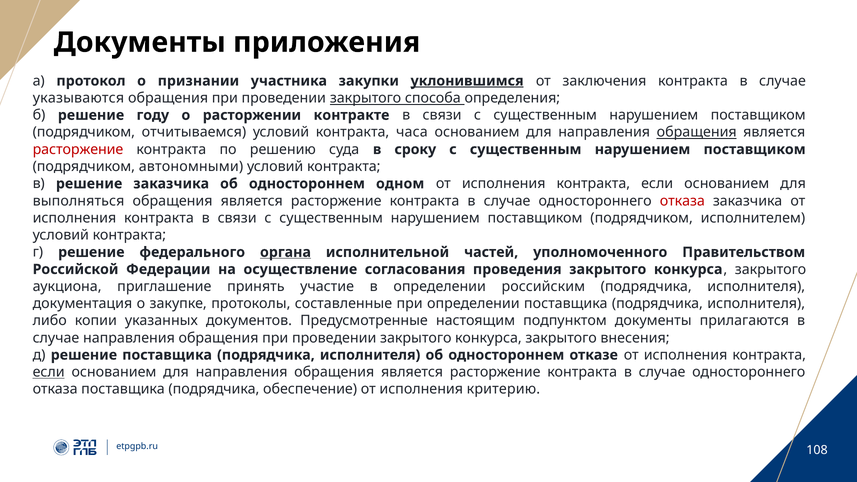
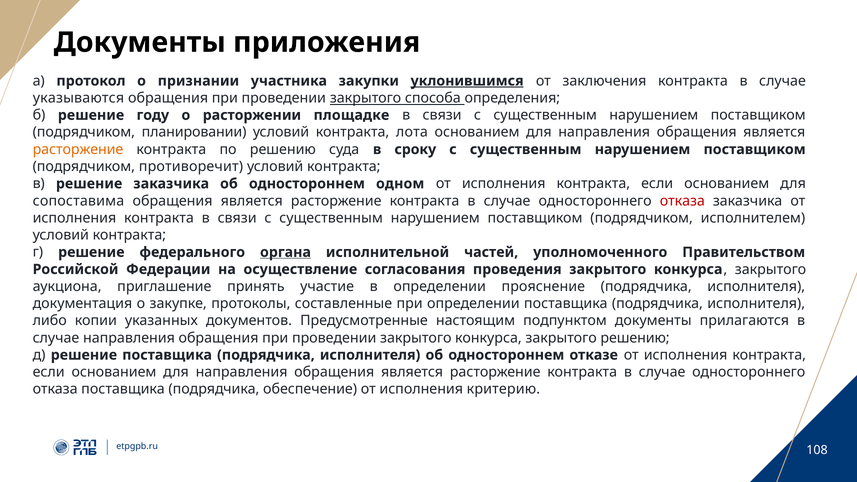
контракте: контракте -> площадке (351, 115)
отчитываемся: отчитываемся -> планировании (194, 132)
часа: часа -> лота (412, 132)
обращения underline: present -> none (697, 132)
расторжение colour: red -> orange (78, 149)
автономными: автономными -> противоречит (191, 167)
выполняться: выполняться -> сопоставима (78, 201)
российским: российским -> прояснение (543, 286)
закрытого внесения: внесения -> решению (635, 338)
если underline: present -> none (49, 372)
